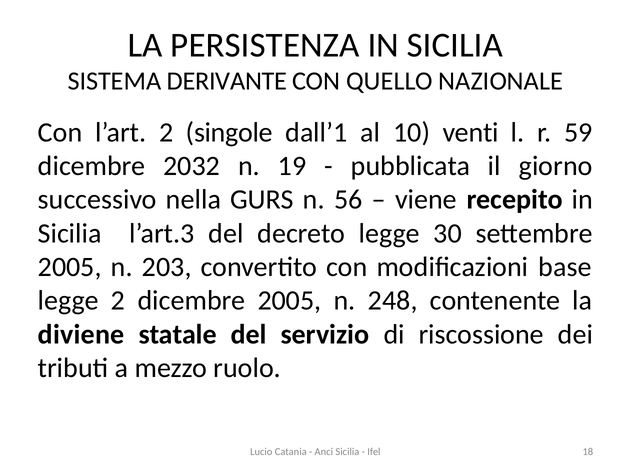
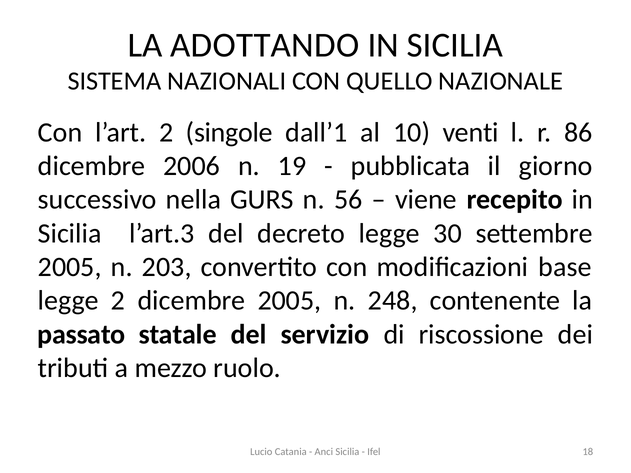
PERSISTENZA: PERSISTENZA -> ADOTTANDO (265, 45)
DERIVANTE: DERIVANTE -> NAZIONALI (227, 81)
59: 59 -> 86 (578, 132)
2032: 2032 -> 2006 (192, 166)
diviene: diviene -> passato (81, 335)
